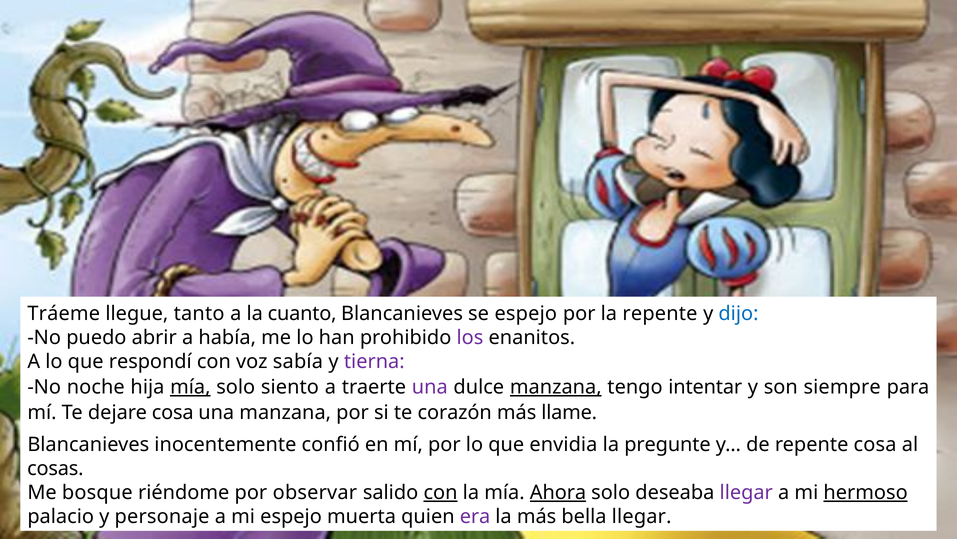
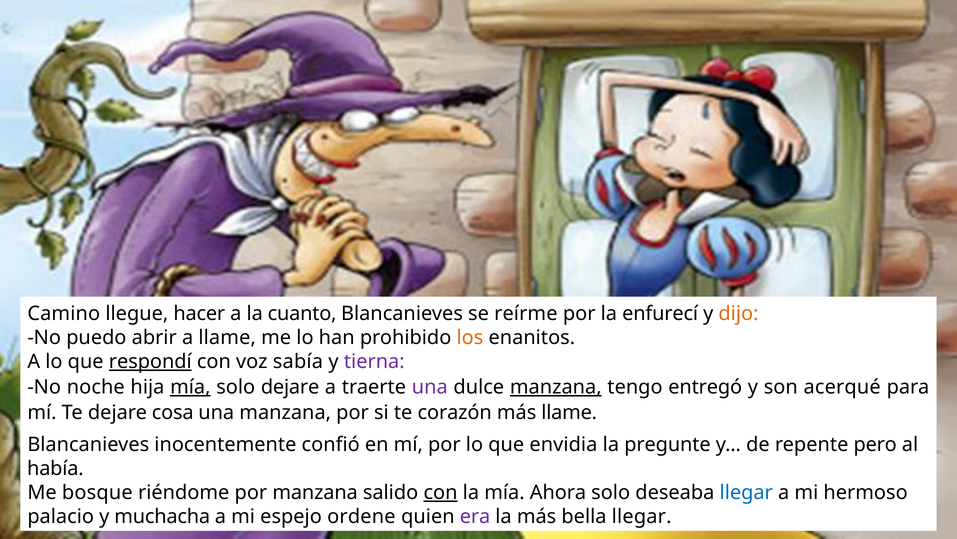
Tráeme: Tráeme -> Camino (64, 313)
tanto: tanto -> hacer (199, 313)
se espejo: espejo -> reírme (526, 313)
la repente: repente -> enfurecí (660, 313)
dijo colour: blue -> orange (738, 313)
a había: había -> llame (227, 337)
los colour: purple -> orange (470, 337)
respondí underline: none -> present (150, 361)
solo siento: siento -> dejare (290, 387)
intentar: intentar -> entregó (705, 387)
siempre: siempre -> acerqué (842, 387)
repente cosa: cosa -> pero (875, 444)
cosas: cosas -> había (55, 468)
por observar: observar -> manzana (315, 492)
Ahora underline: present -> none (558, 492)
llegar colour: purple -> blue (746, 492)
hermoso underline: present -> none (866, 492)
personaje: personaje -> muchacha (162, 516)
muerta: muerta -> ordene (361, 516)
